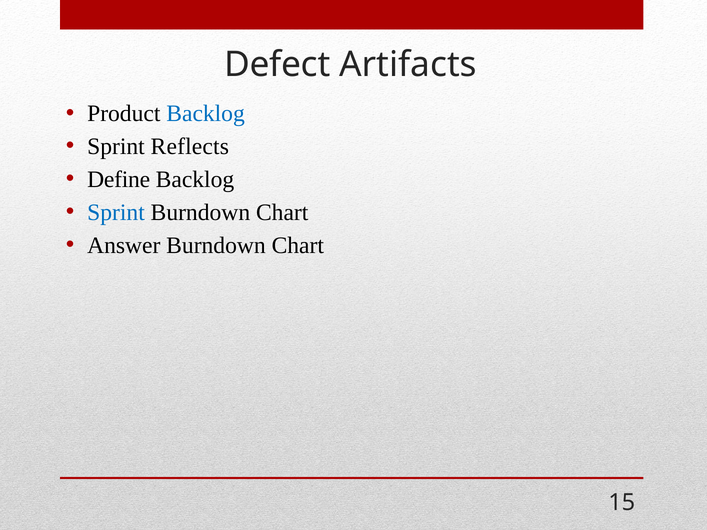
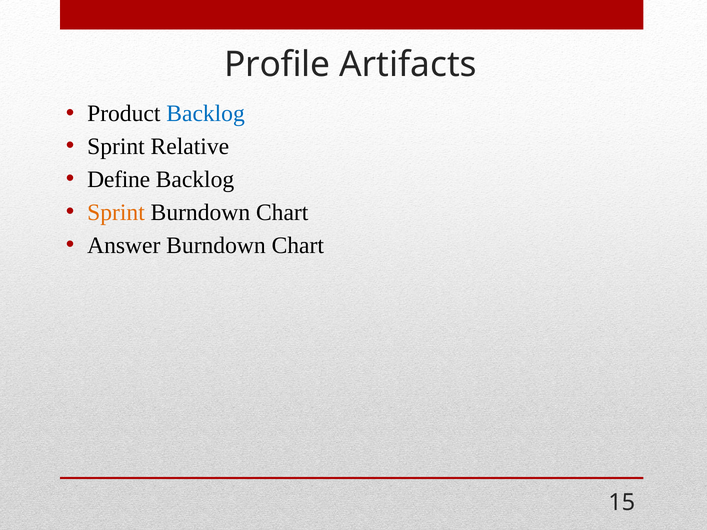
Defect: Defect -> Profile (277, 65)
Reflects: Reflects -> Relative (190, 147)
Sprint colour: blue -> orange (116, 213)
